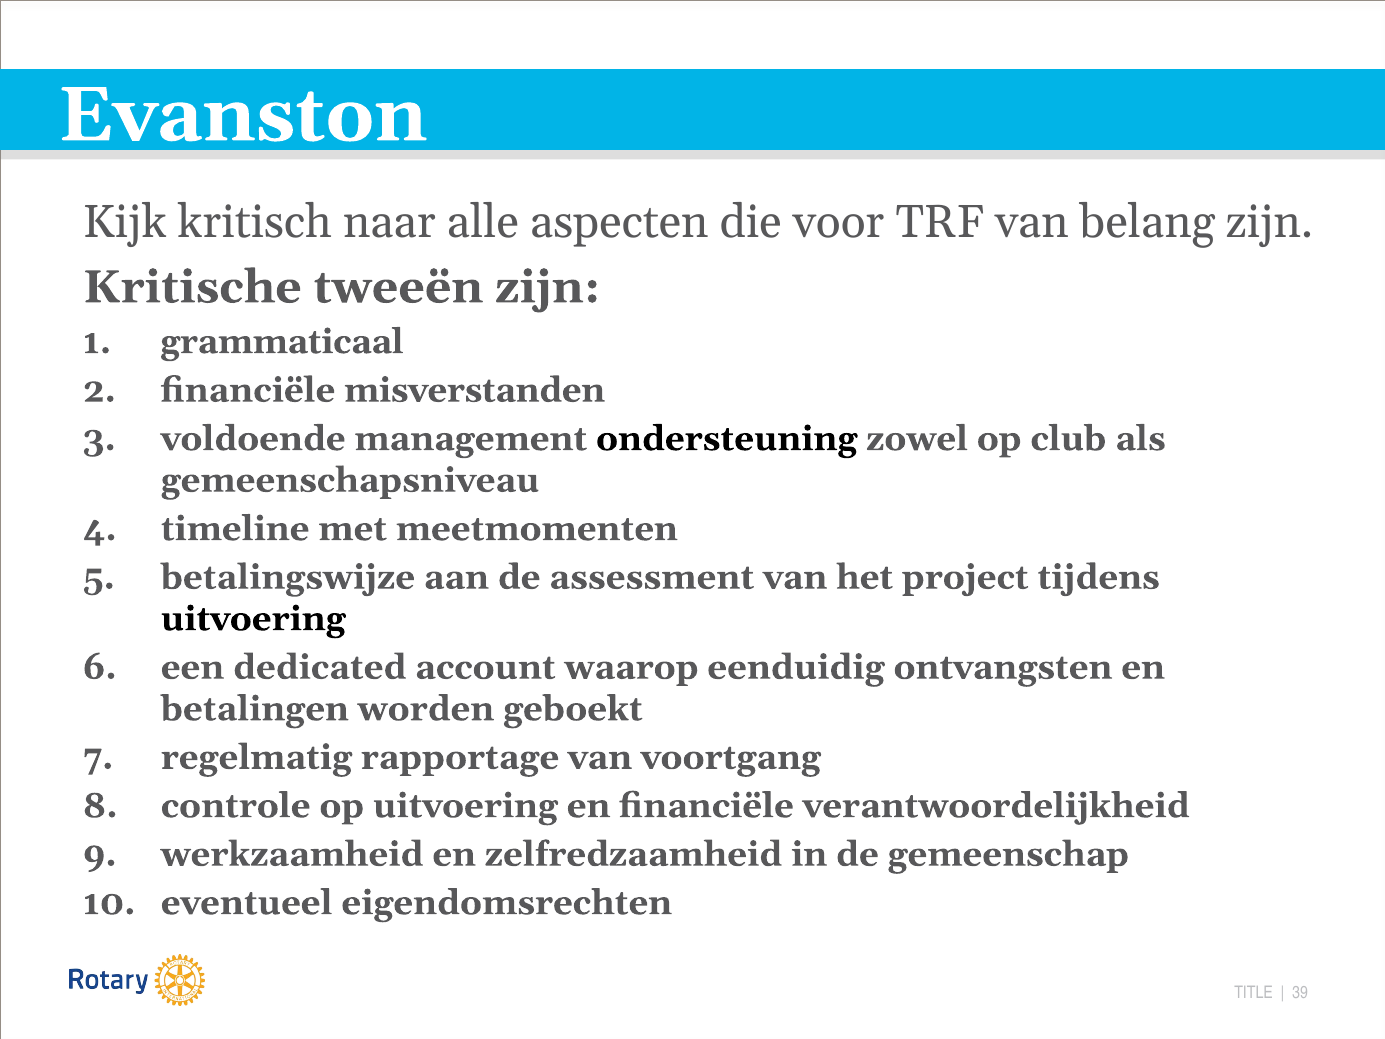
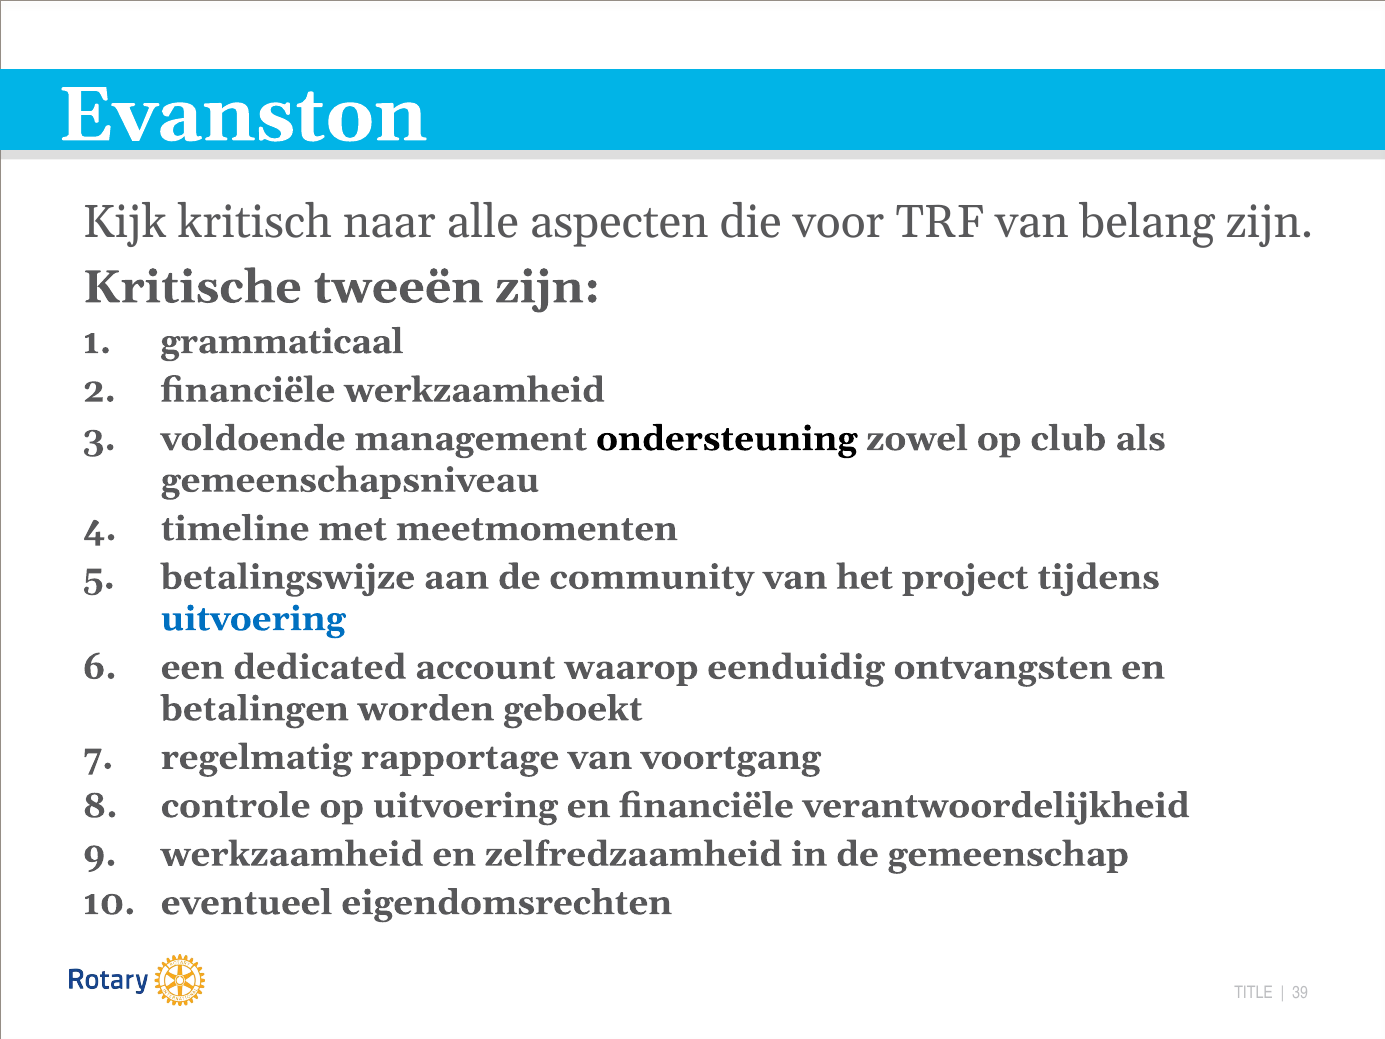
financiële misverstanden: misverstanden -> werkzaamheid (475, 390)
assessment: assessment -> community (652, 577)
uitvoering colour: black -> blue (253, 619)
